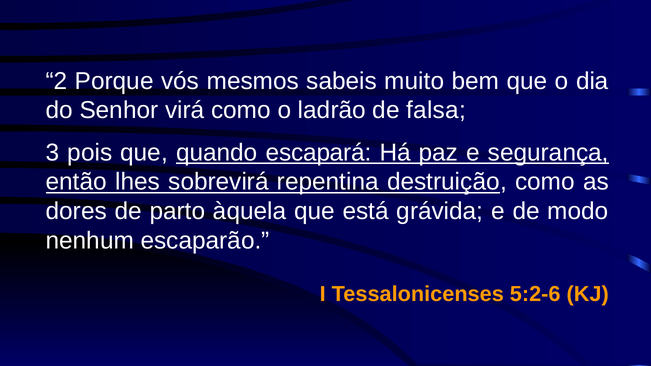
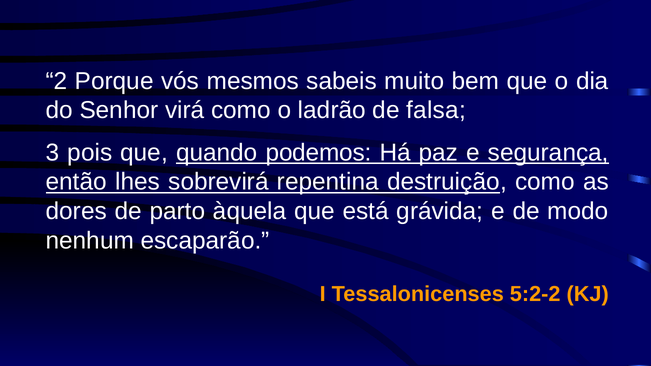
escapará: escapará -> podemos (319, 153)
5:2-6: 5:2-6 -> 5:2-2 (535, 294)
